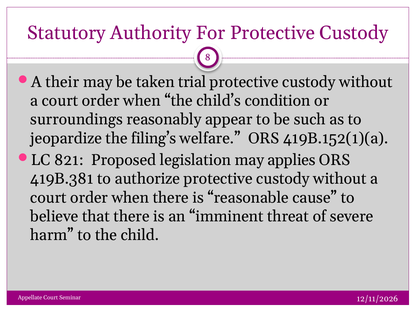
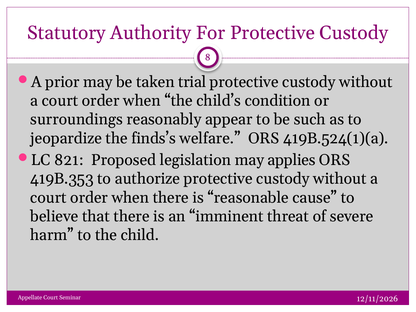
their: their -> prior (62, 82)
filing’s: filing’s -> finds’s (154, 138)
419B.152(1)(a: 419B.152(1)(a -> 419B.524(1)(a (336, 138)
419B.381: 419B.381 -> 419B.353 (62, 179)
